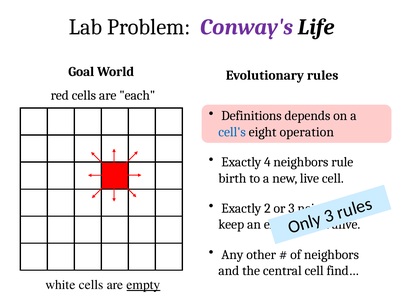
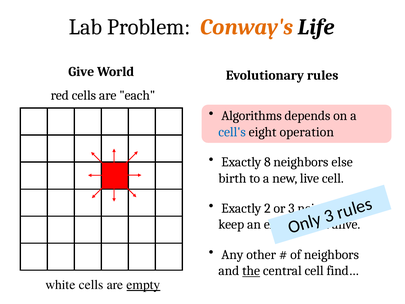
Conway's colour: purple -> orange (247, 27)
Goal: Goal -> Give (81, 72)
Definitions: Definitions -> Algorithms (252, 116)
4: 4 -> 8 (267, 162)
rule: rule -> else (342, 162)
the underline: none -> present (251, 271)
